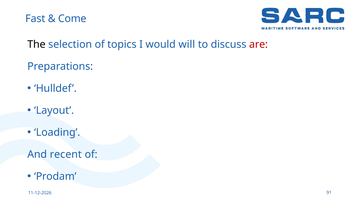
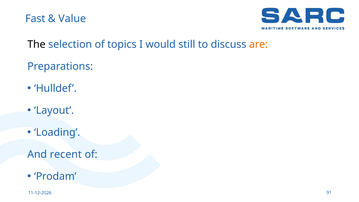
Come: Come -> Value (72, 19)
will: will -> still (187, 44)
are colour: red -> orange (258, 44)
